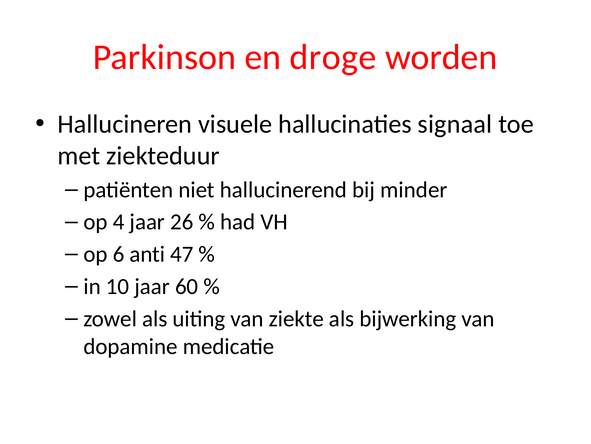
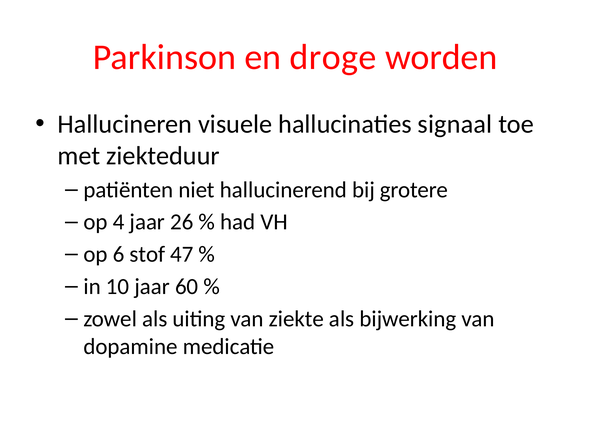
minder: minder -> grotere (414, 189)
anti: anti -> stof (147, 254)
